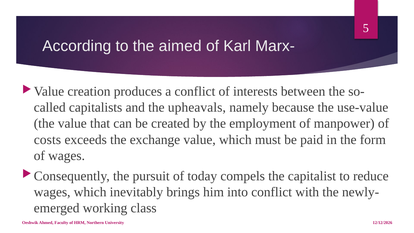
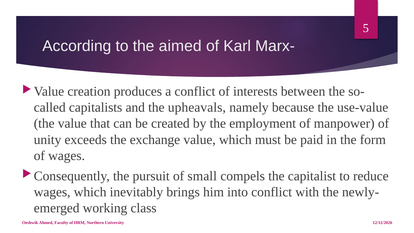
costs: costs -> unity (48, 140)
today: today -> small (202, 176)
